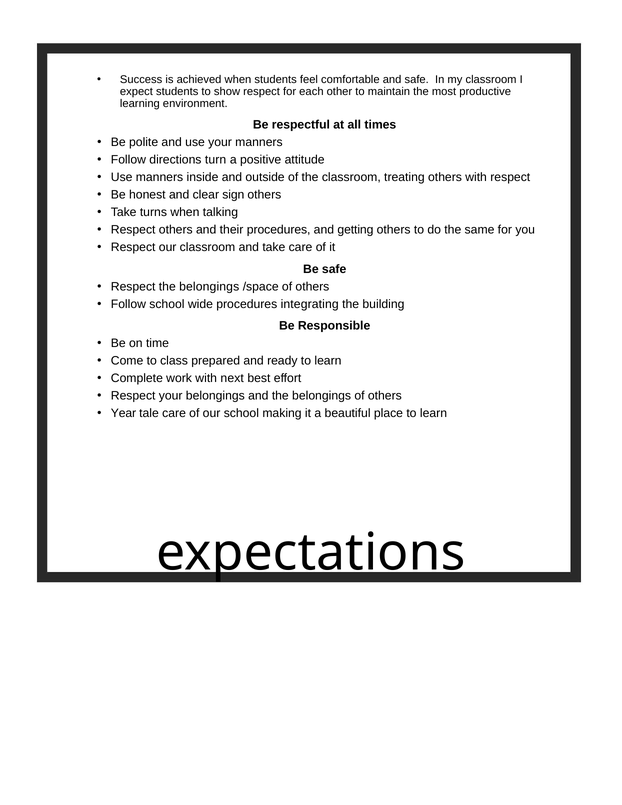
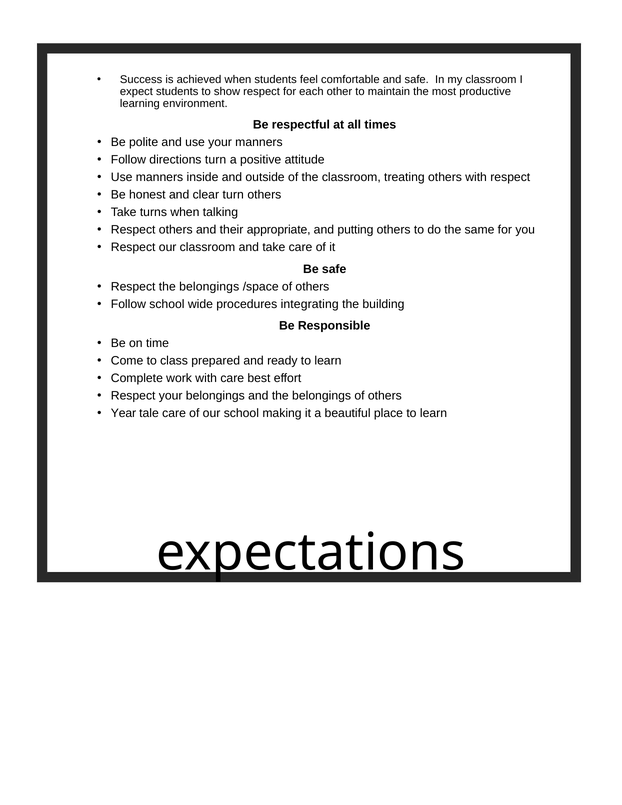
clear sign: sign -> turn (233, 195)
their procedures: procedures -> appropriate (279, 230)
getting: getting -> putting (355, 230)
with next: next -> care (232, 378)
